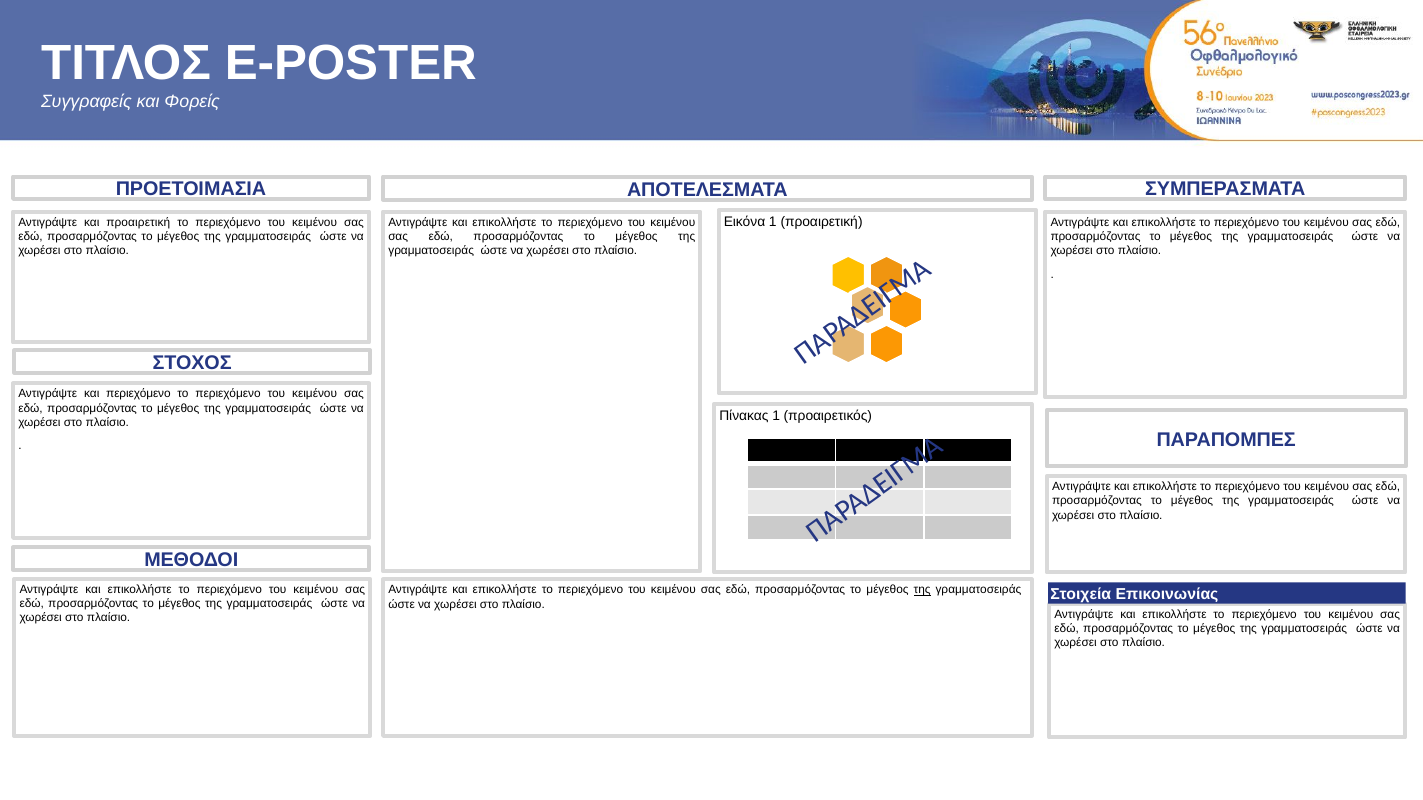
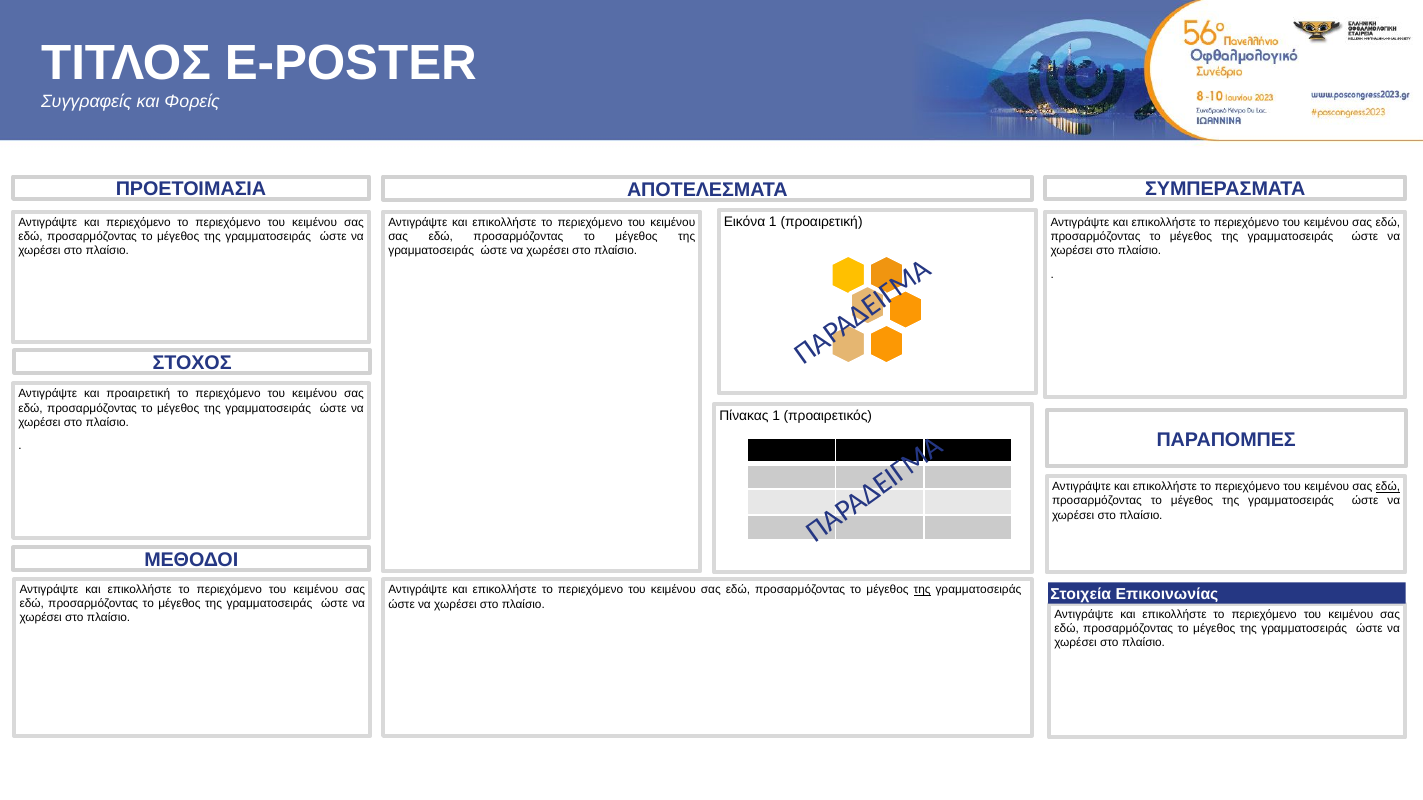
και προαιρετική: προαιρετική -> περιεχόμενο (138, 222)
και περιεχόμενο: περιεχόμενο -> προαιρετική (138, 394)
εδώ underline: none -> present (1388, 487)
